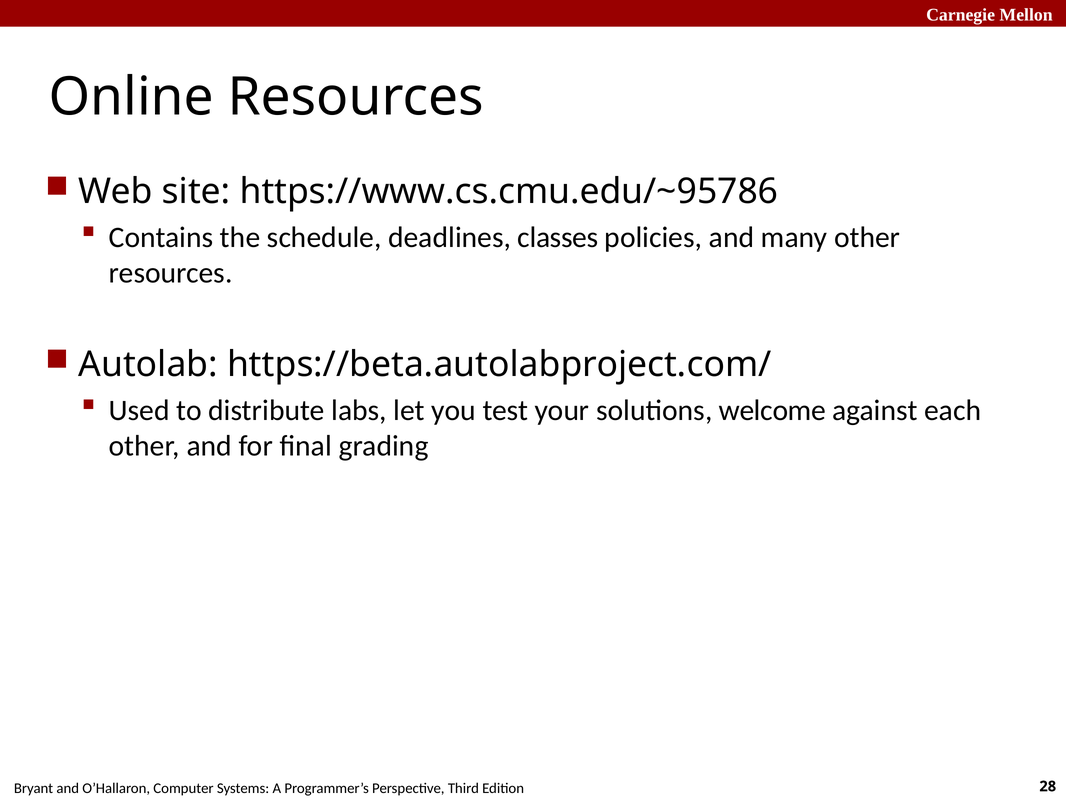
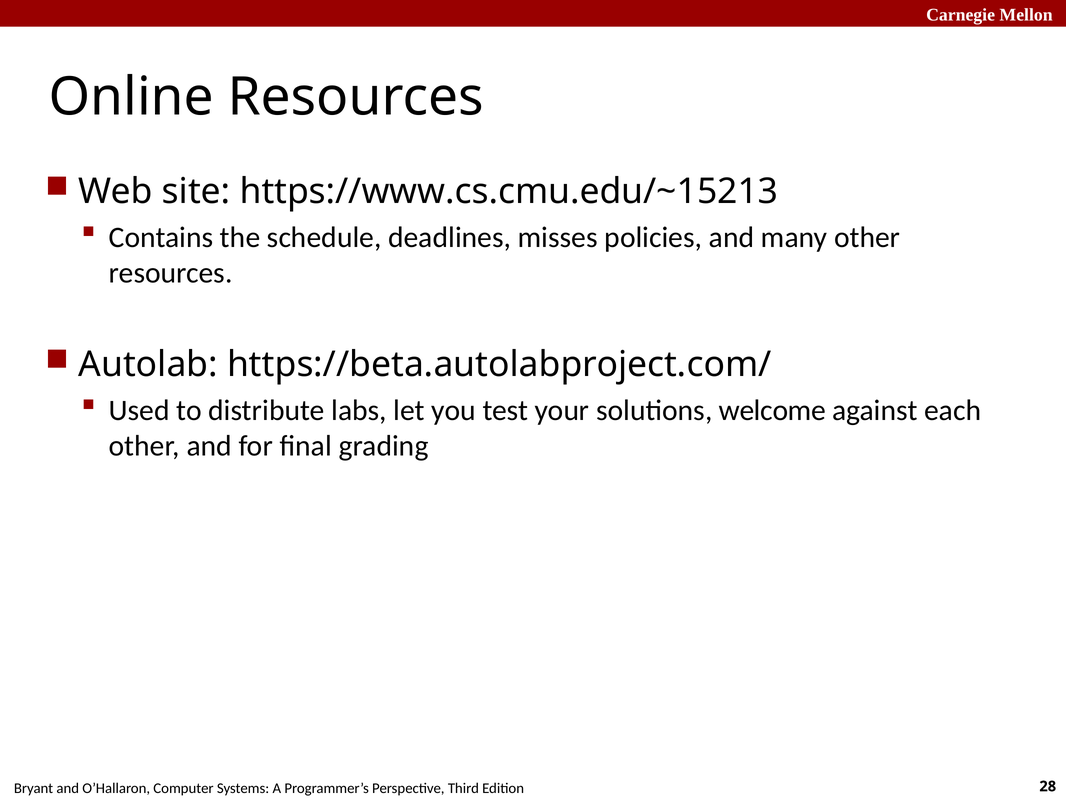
https://www.cs.cmu.edu/~95786: https://www.cs.cmu.edu/~95786 -> https://www.cs.cmu.edu/~15213 (509, 191)
classes: classes -> misses (558, 237)
